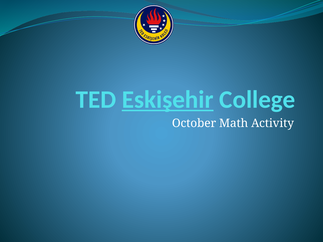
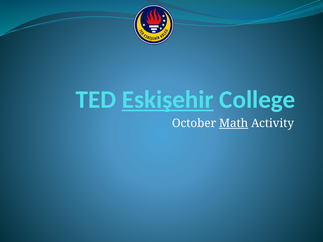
Math underline: none -> present (234, 123)
